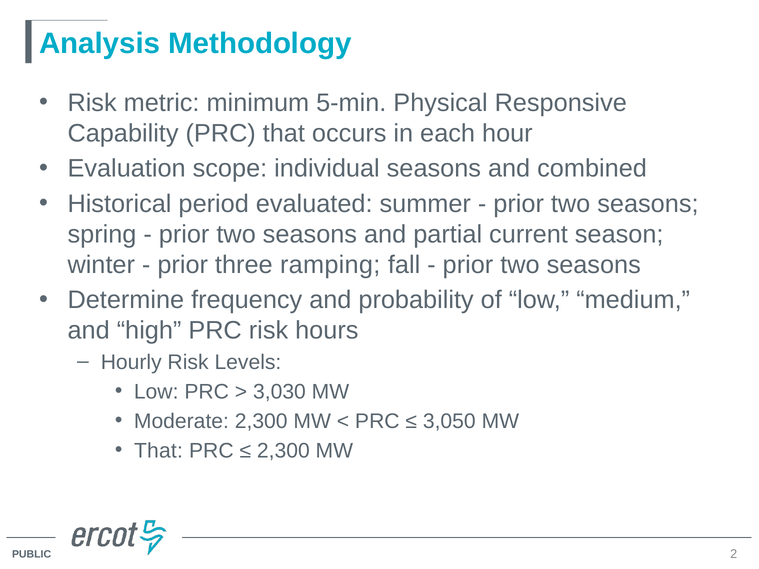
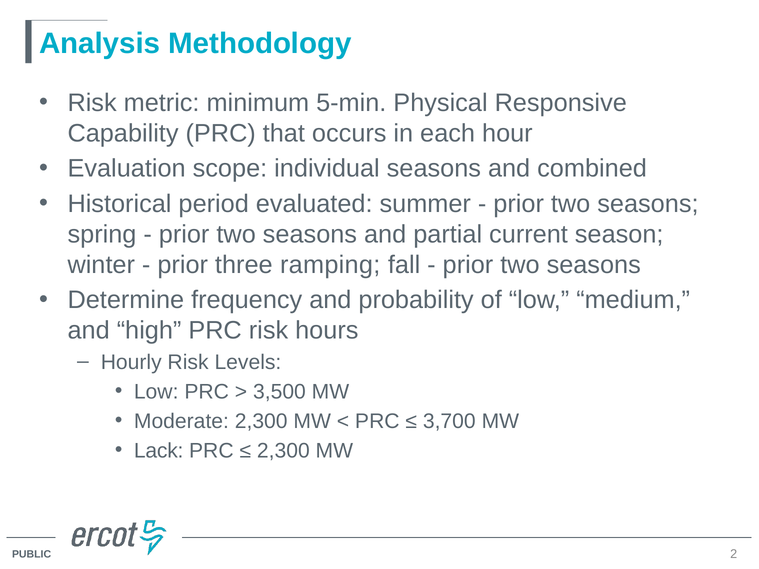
3,030: 3,030 -> 3,500 (279, 392)
3,050: 3,050 -> 3,700 (449, 421)
That: That -> Lack (159, 451)
